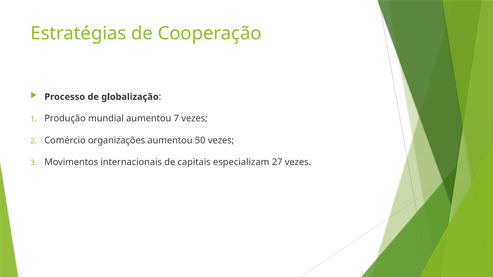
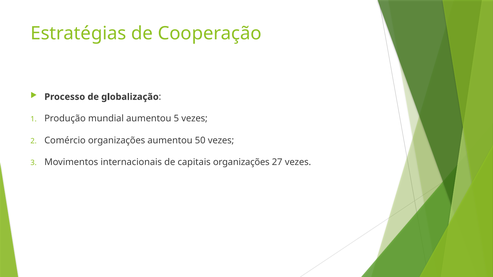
7: 7 -> 5 (176, 119)
capitais especializam: especializam -> organizações (241, 162)
